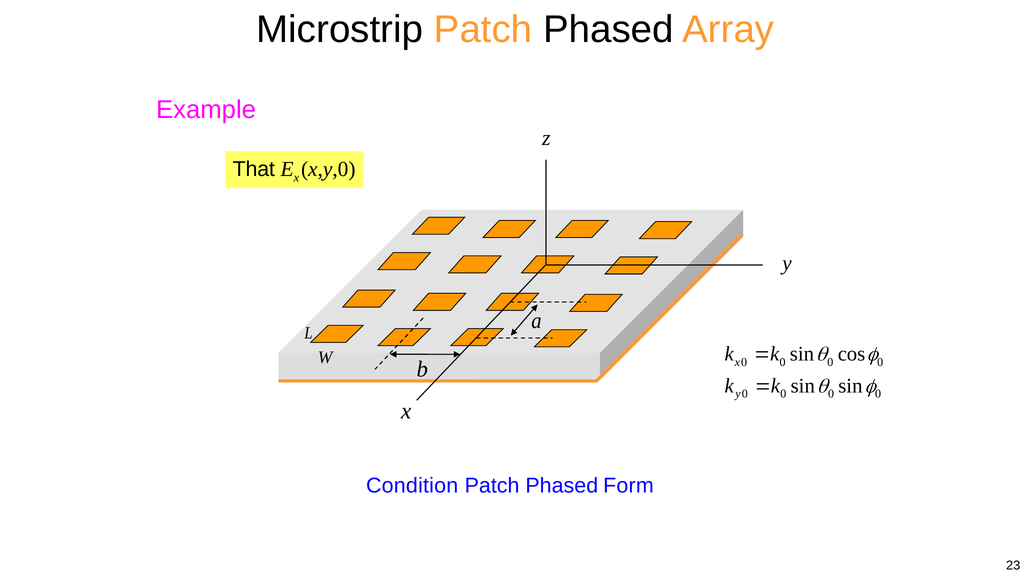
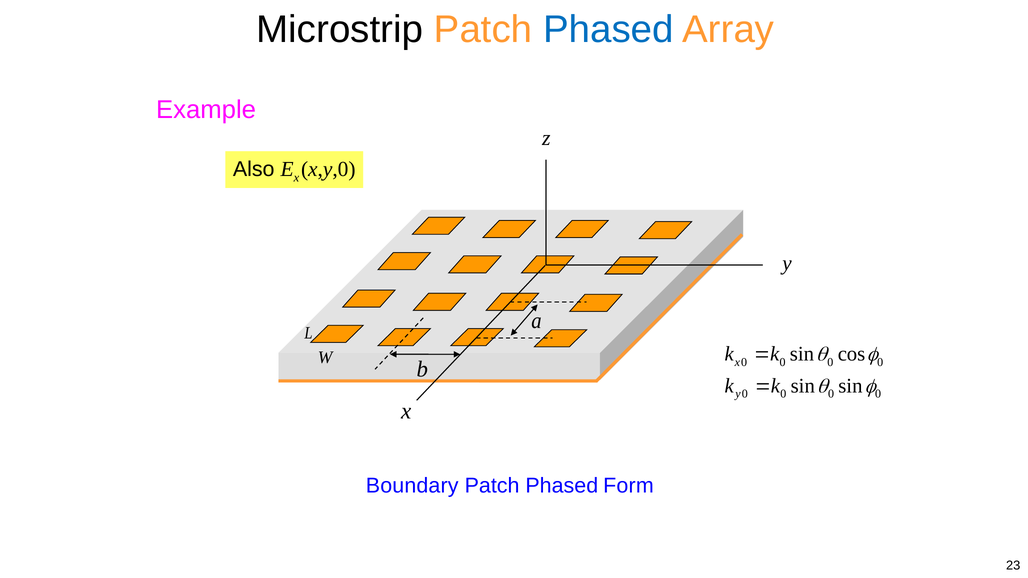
Phased colour: black -> blue (608, 30)
That: That -> Also (254, 169)
Condition: Condition -> Boundary (412, 486)
